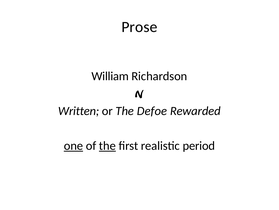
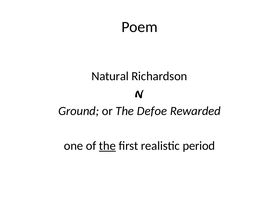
Prose: Prose -> Poem (139, 27)
William: William -> Natural (110, 76)
Written: Written -> Ground (79, 111)
one underline: present -> none (73, 145)
